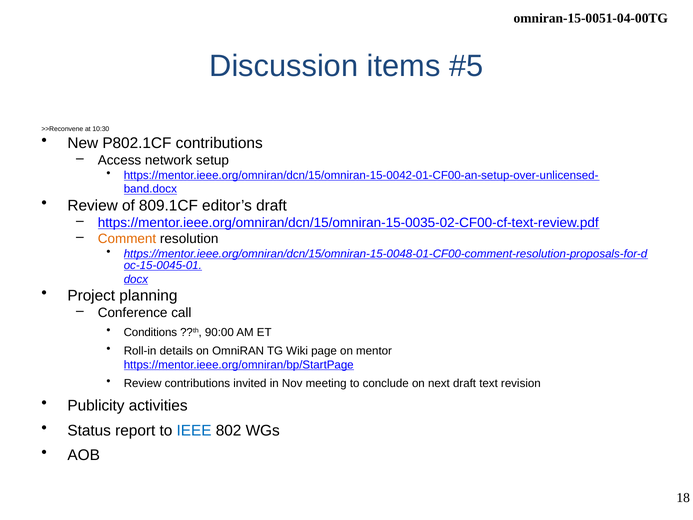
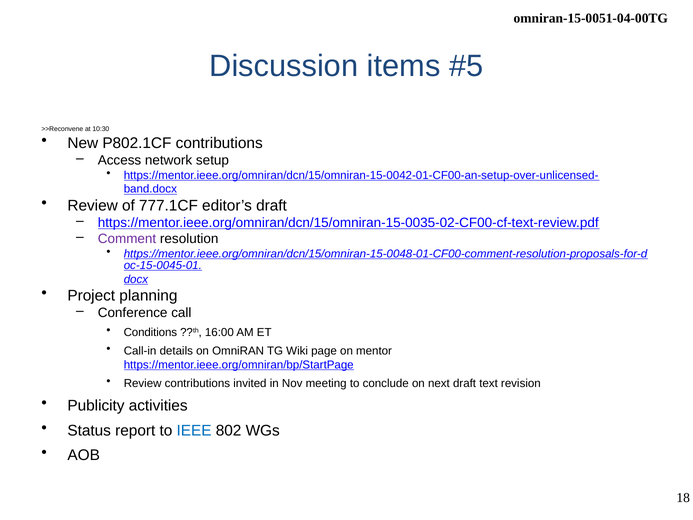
809.1CF: 809.1CF -> 777.1CF (168, 205)
Comment colour: orange -> purple (127, 239)
90:00: 90:00 -> 16:00 (219, 332)
Roll-in: Roll-in -> Call-in (140, 351)
